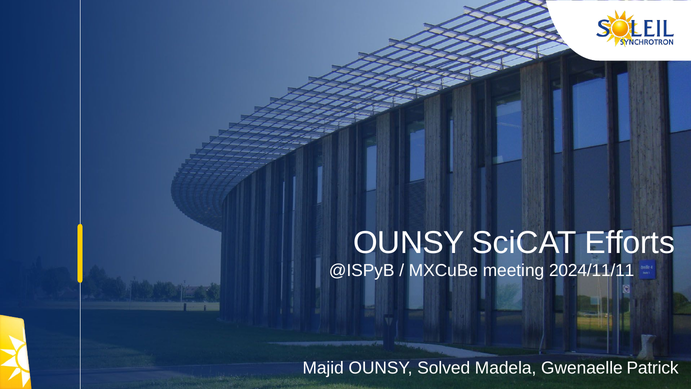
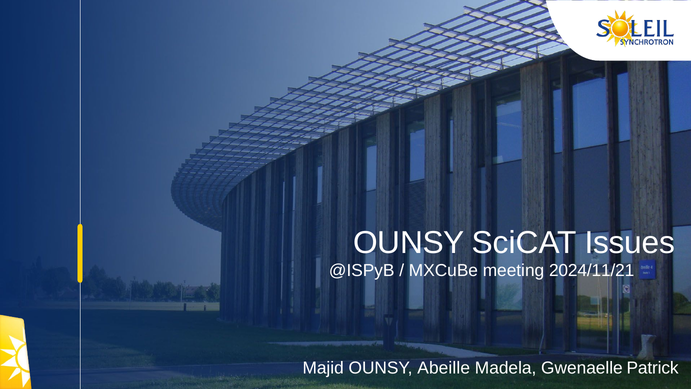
Efforts: Efforts -> Issues (630, 243)
2024/11/11: 2024/11/11 -> 2024/11/21 (592, 271)
Solved: Solved -> Abeille (444, 368)
